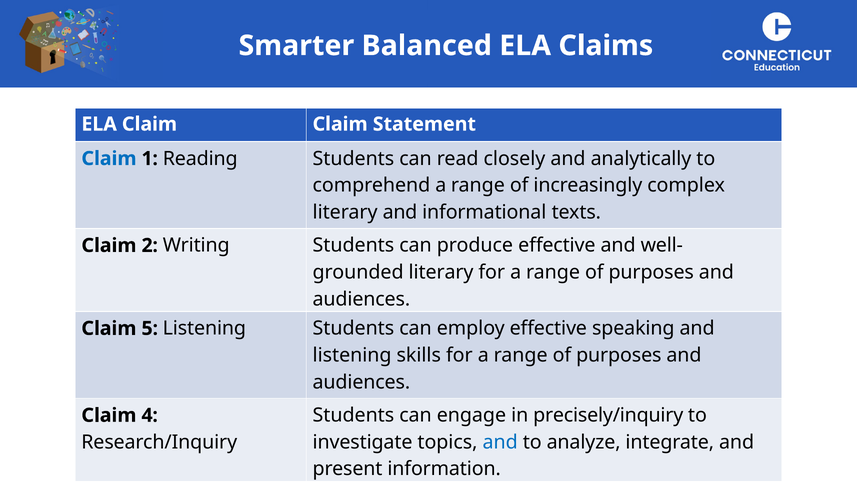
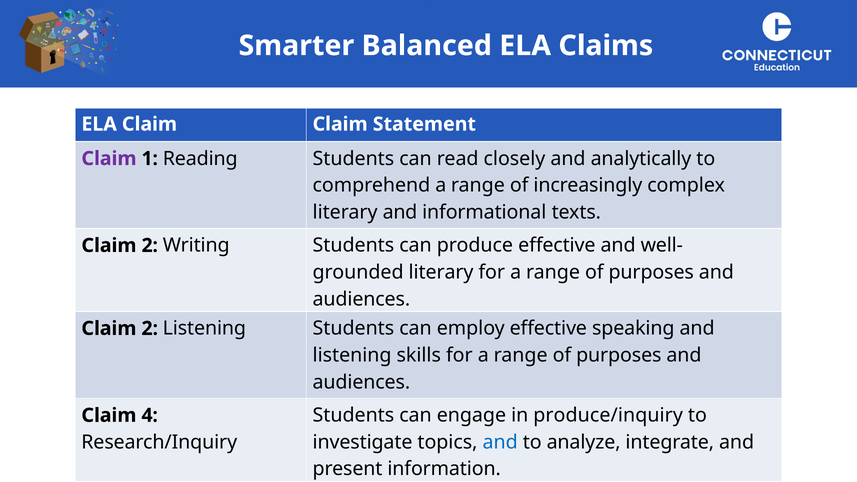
Claim colour: blue -> purple (109, 159)
5: 5 -> 2 (150, 328)
precisely/inquiry: precisely/inquiry -> produce/inquiry (608, 415)
